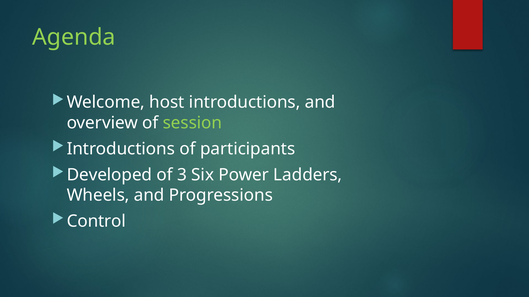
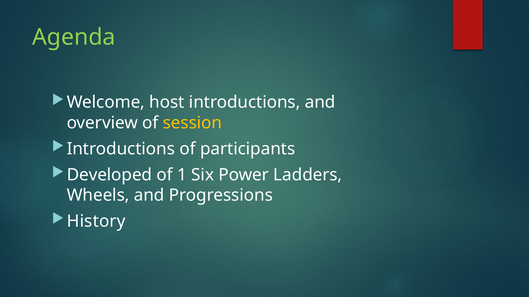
session colour: light green -> yellow (193, 123)
3: 3 -> 1 (182, 175)
Control: Control -> History (96, 222)
